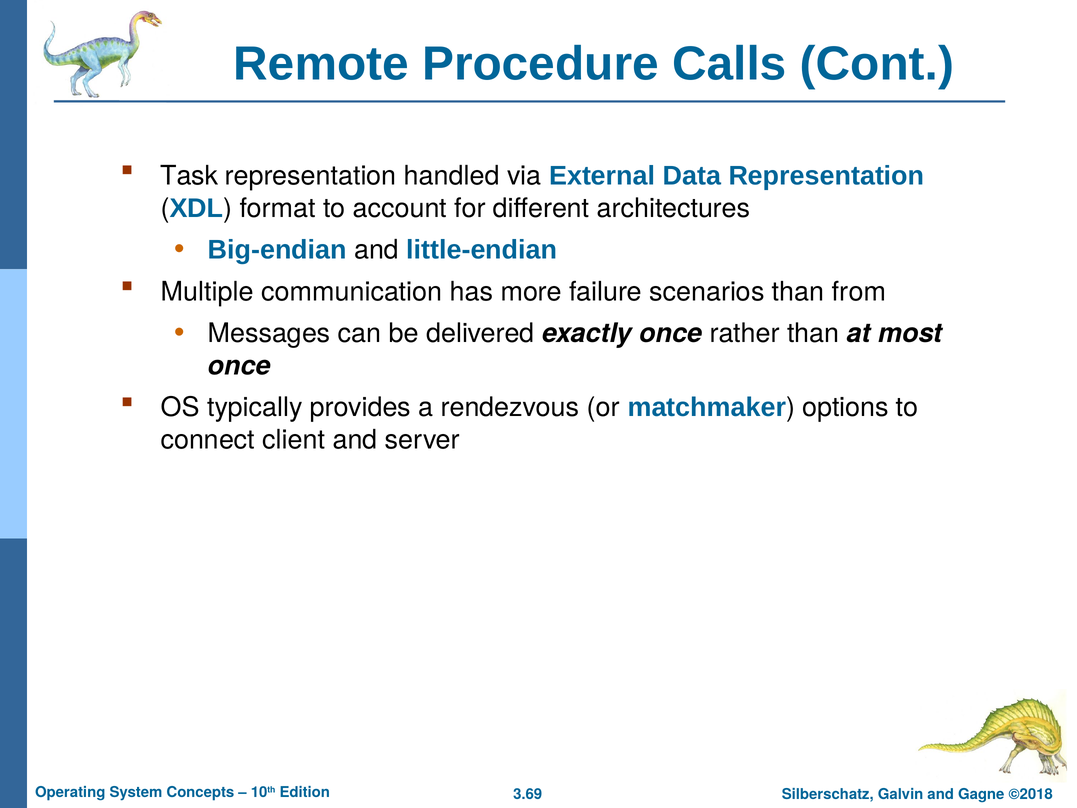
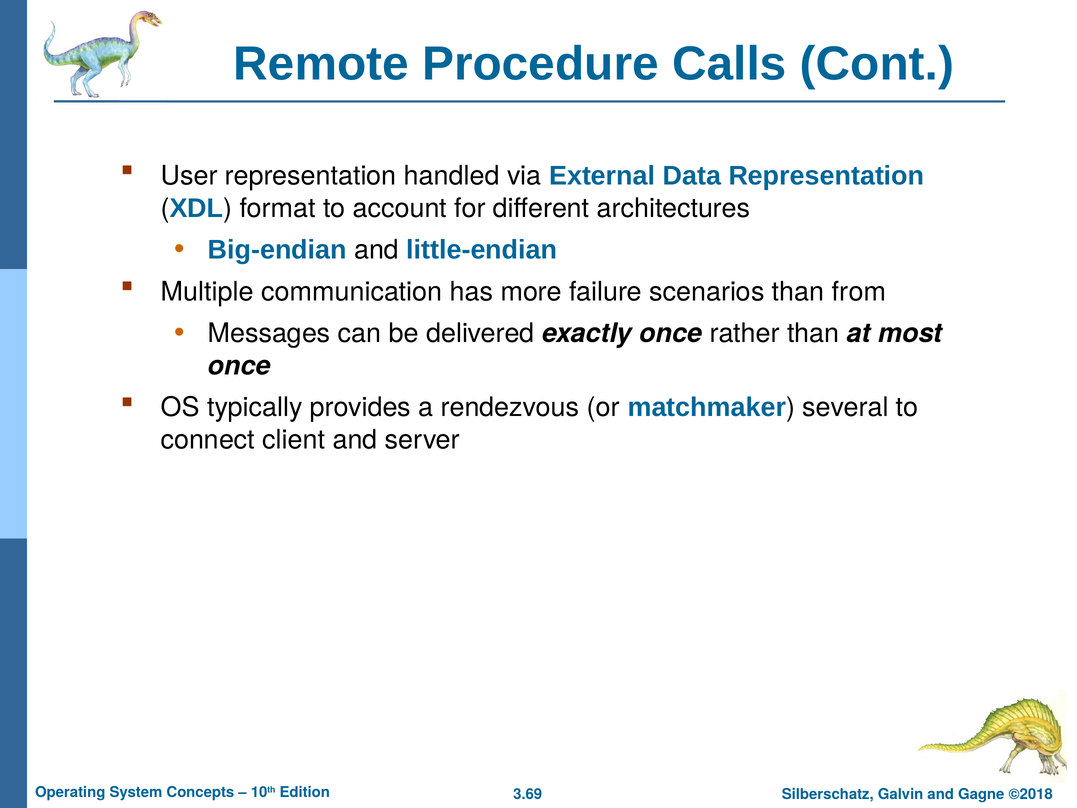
Task: Task -> User (189, 176)
options: options -> several (845, 407)
